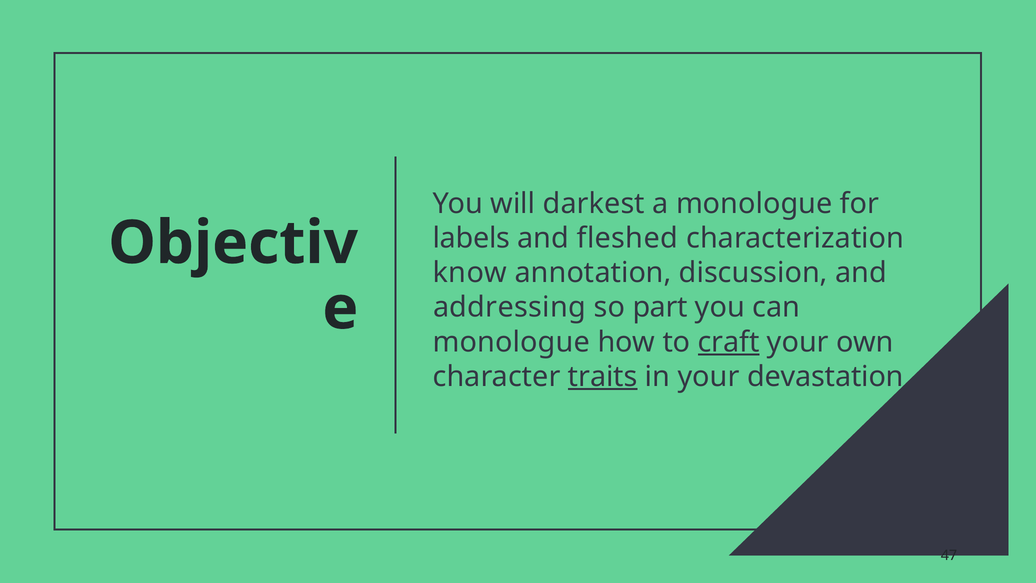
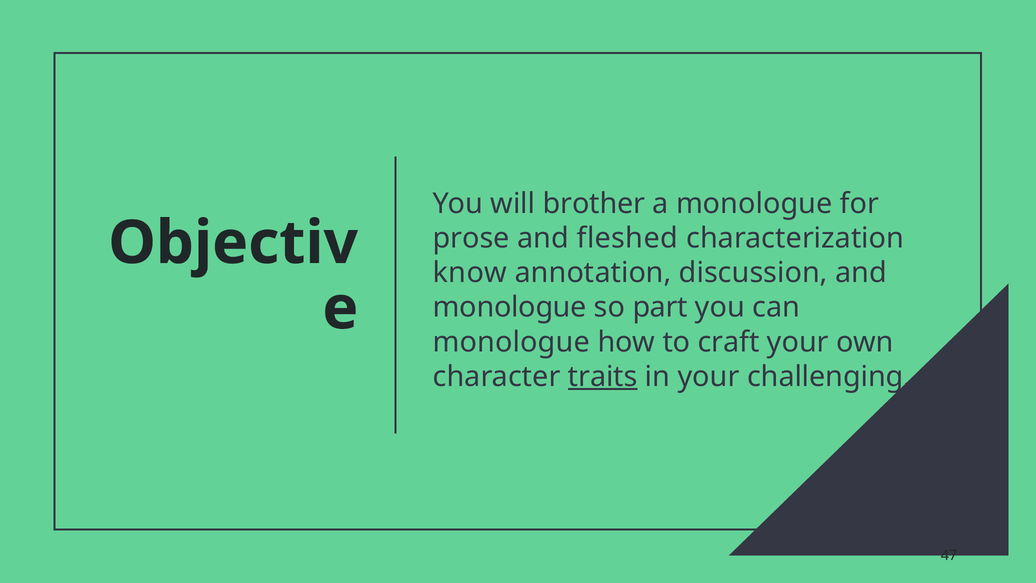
darkest: darkest -> brother (594, 204)
labels: labels -> prose (471, 238)
addressing: addressing -> monologue (510, 307)
craft underline: present -> none (729, 342)
devastation: devastation -> challenging (829, 376)
